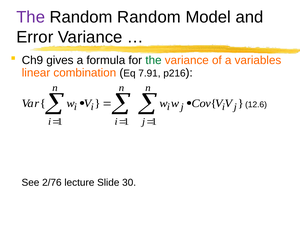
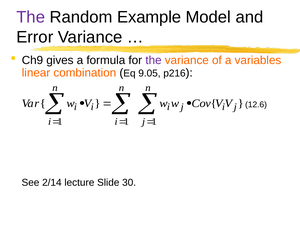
Random Random: Random -> Example (149, 17)
the colour: green -> purple (153, 60)
7.91: 7.91 -> 9.05 (149, 73)
2/76: 2/76 -> 2/14 (52, 182)
